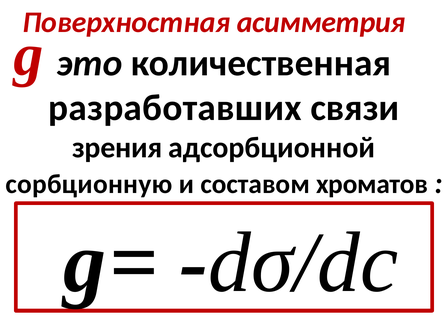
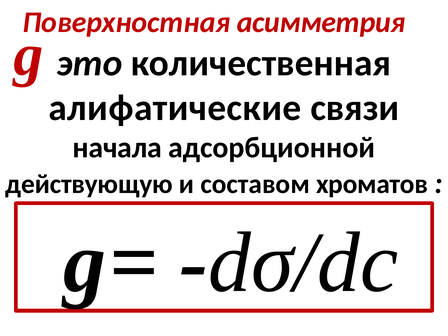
разработавших: разработавших -> алифатические (175, 108)
зрения: зрения -> начала (117, 148)
сорбционную: сорбционную -> действующую (89, 184)
